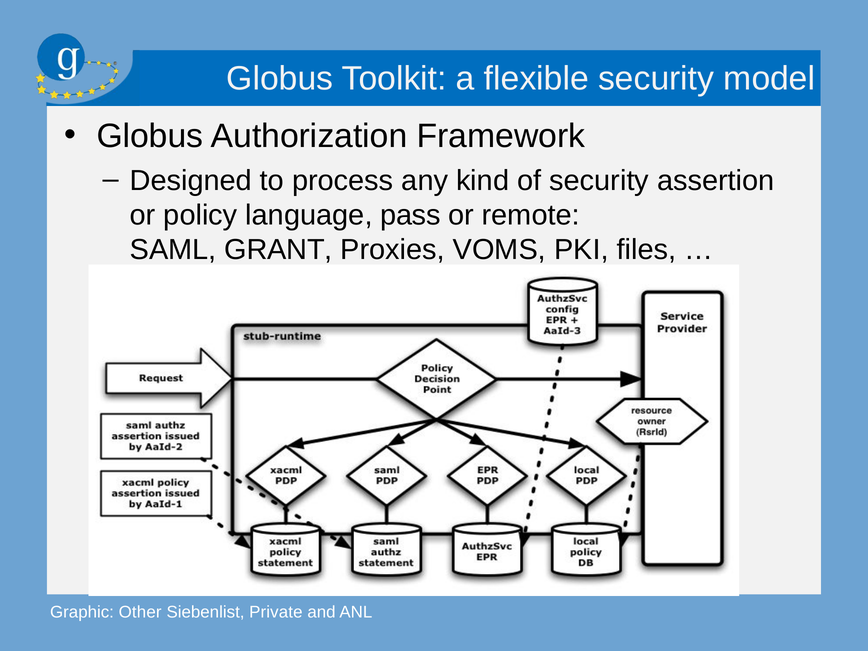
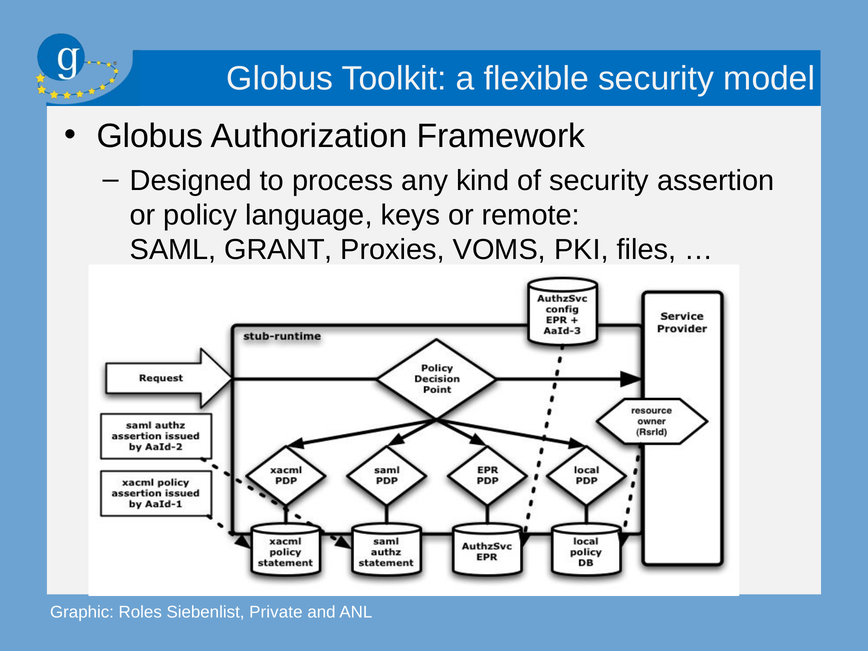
pass: pass -> keys (410, 215)
Other: Other -> Roles (140, 612)
